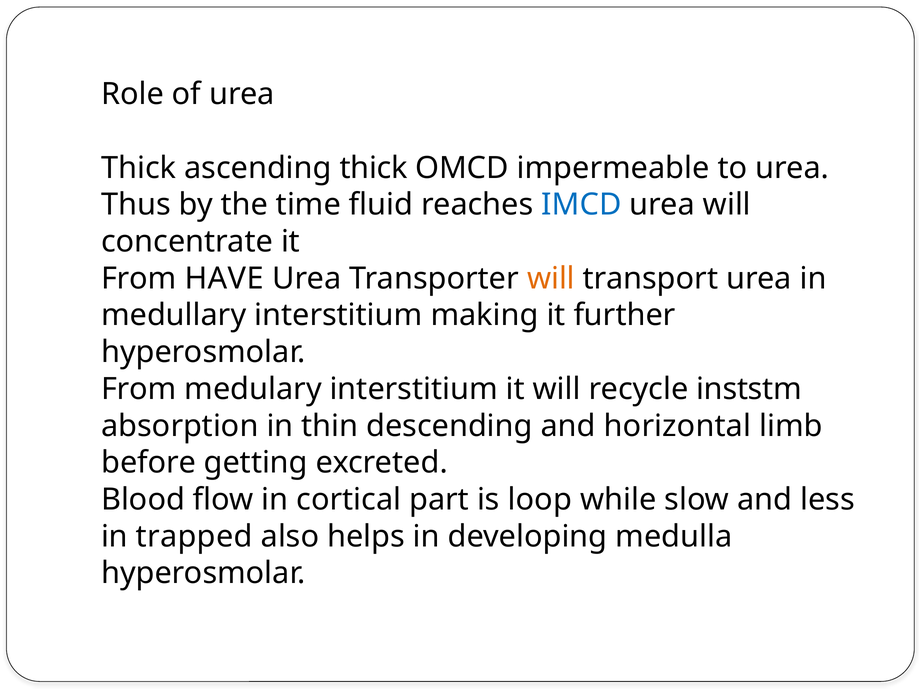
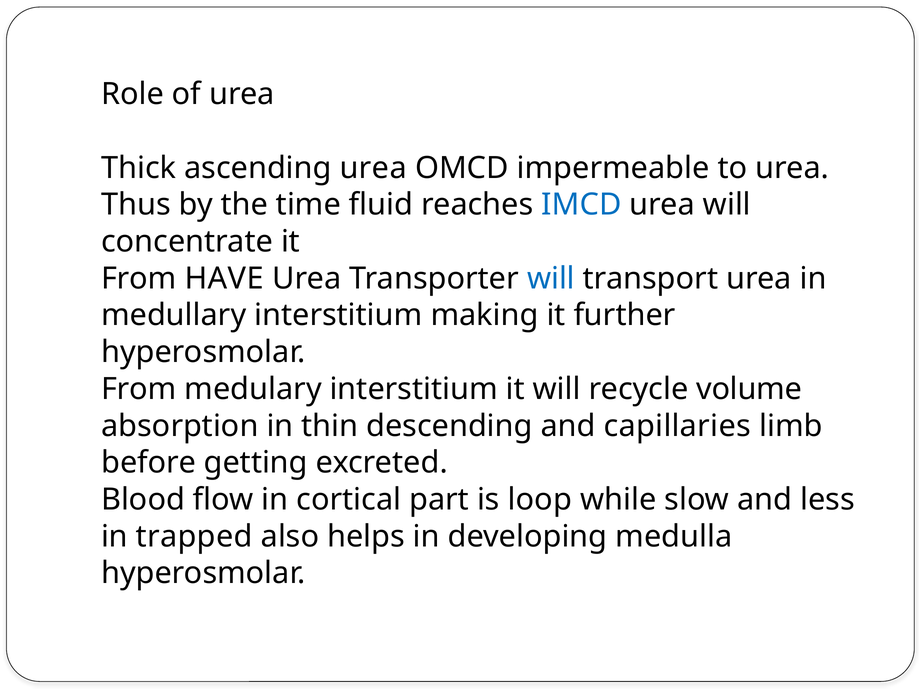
ascending thick: thick -> urea (373, 168)
will colour: orange -> blue (551, 278)
inststm: inststm -> volume (749, 389)
horizontal: horizontal -> capillaries (677, 426)
